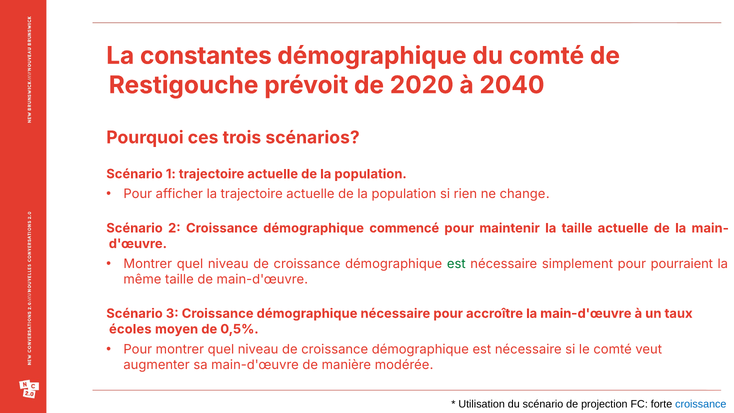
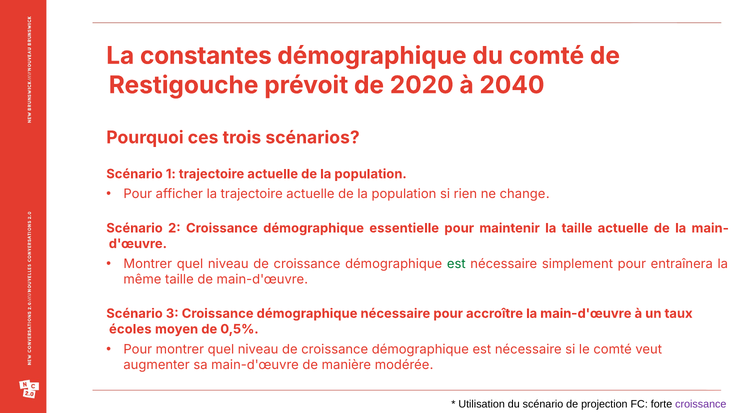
commencé: commencé -> essentielle (404, 228)
pourraient: pourraient -> entraînera (682, 264)
croissance colour: blue -> purple (701, 404)
